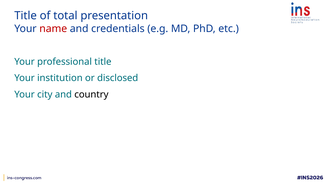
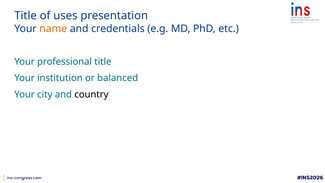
total: total -> uses (65, 16)
name colour: red -> orange (53, 29)
disclosed: disclosed -> balanced (118, 78)
